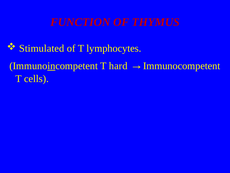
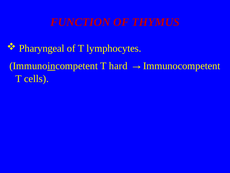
Stimulated: Stimulated -> Pharyngeal (42, 48)
